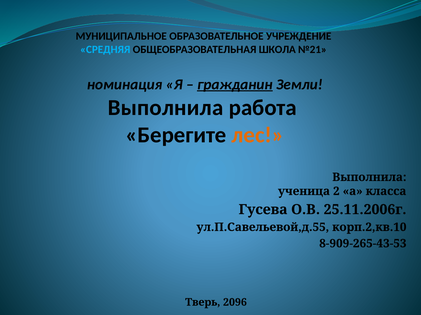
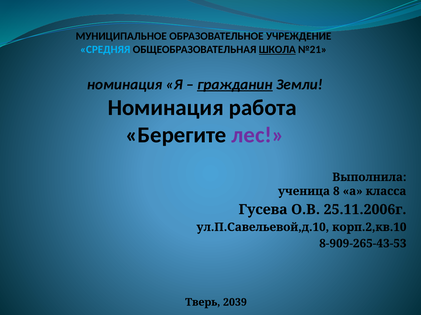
ШКОЛА underline: none -> present (277, 50)
Выполнила: Выполнила -> Номинация (166, 108)
лес colour: orange -> purple (258, 135)
2: 2 -> 8 (336, 192)
ул.П.Савельевой,д.55: ул.П.Савельевой,д.55 -> ул.П.Савельевой,д.10 (263, 228)
2096: 2096 -> 2039 (235, 303)
